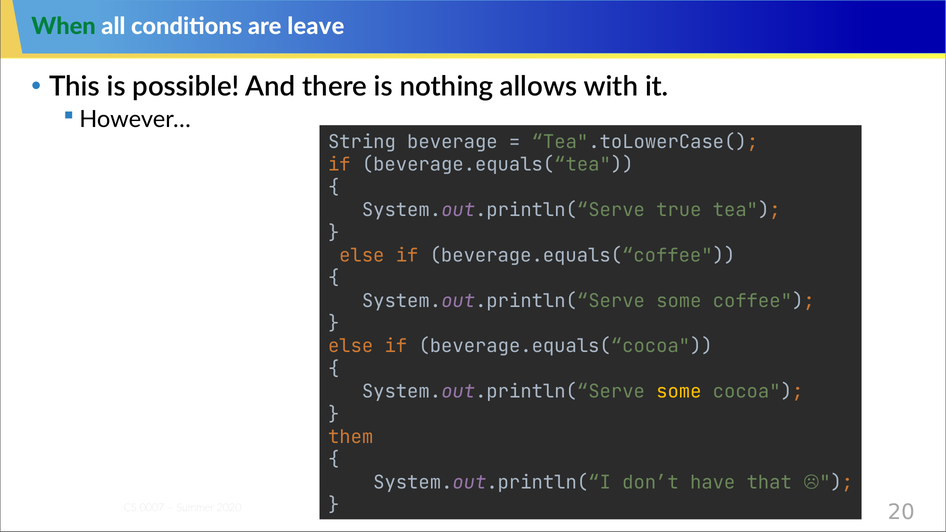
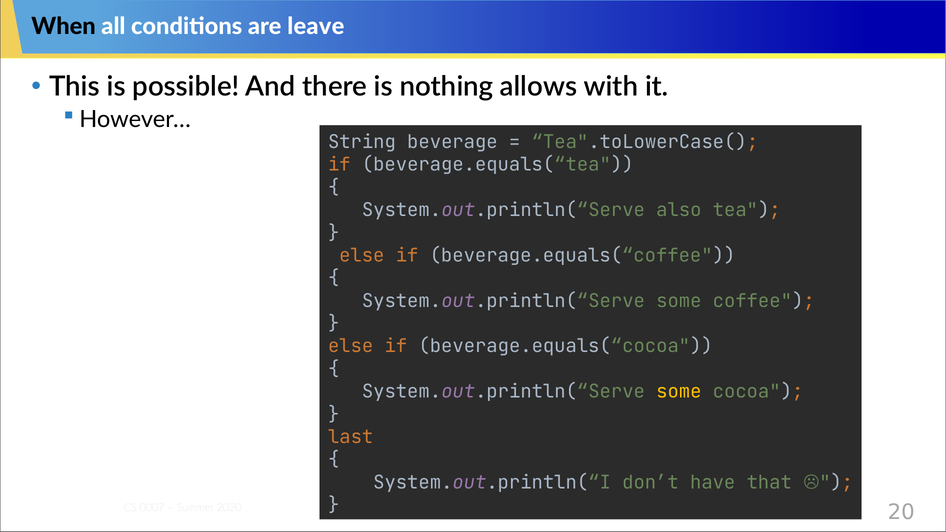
When colour: green -> black (64, 26)
true: true -> also (679, 210)
them: them -> last (351, 437)
